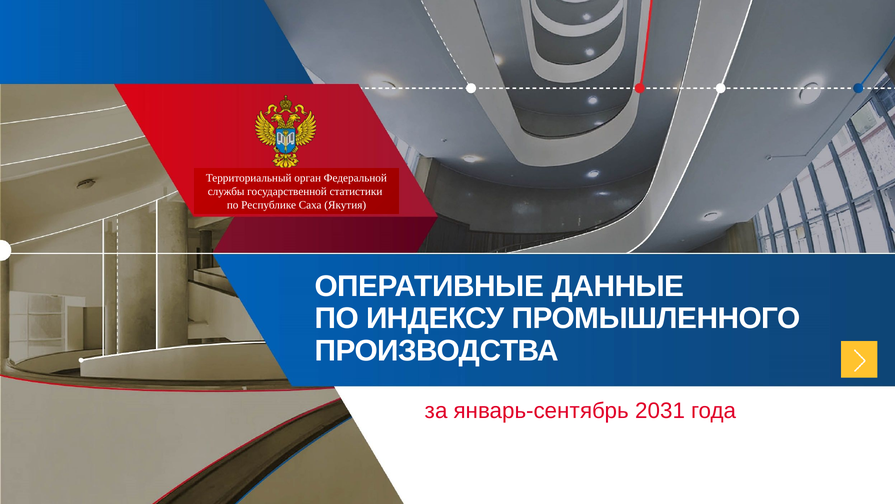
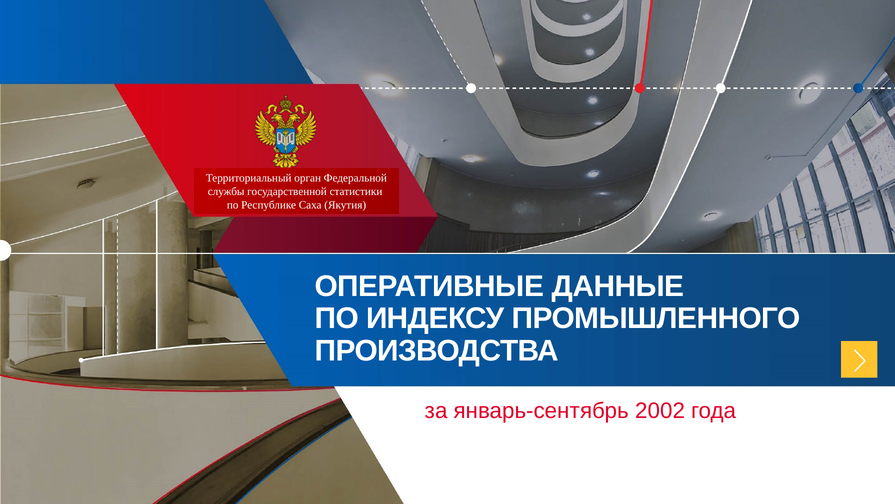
2031: 2031 -> 2002 (660, 411)
